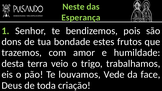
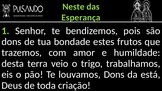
Vede: Vede -> Dons (114, 75)
face: face -> está (150, 75)
